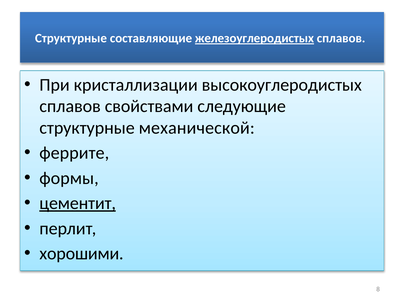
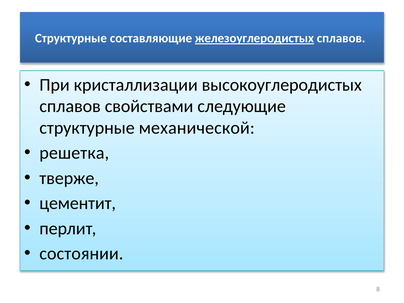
феррите: феррите -> решетка (74, 153)
формы: формы -> тверже (69, 178)
цементит underline: present -> none (78, 203)
хорошими: хорошими -> состоянии (81, 254)
